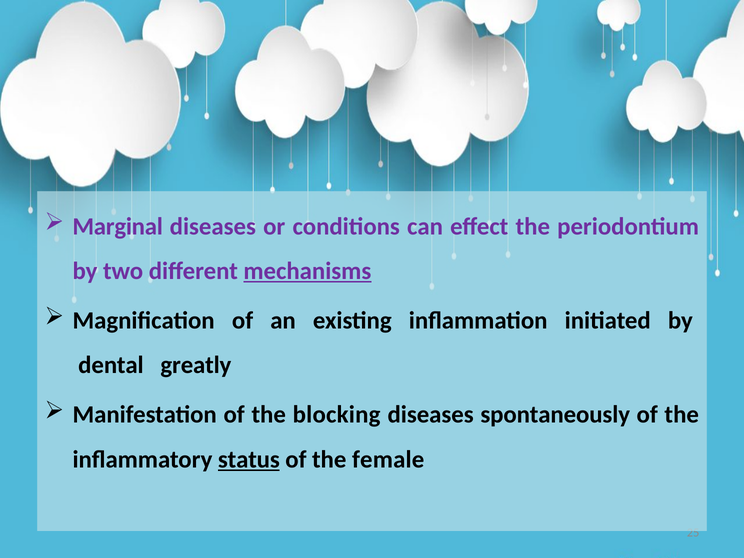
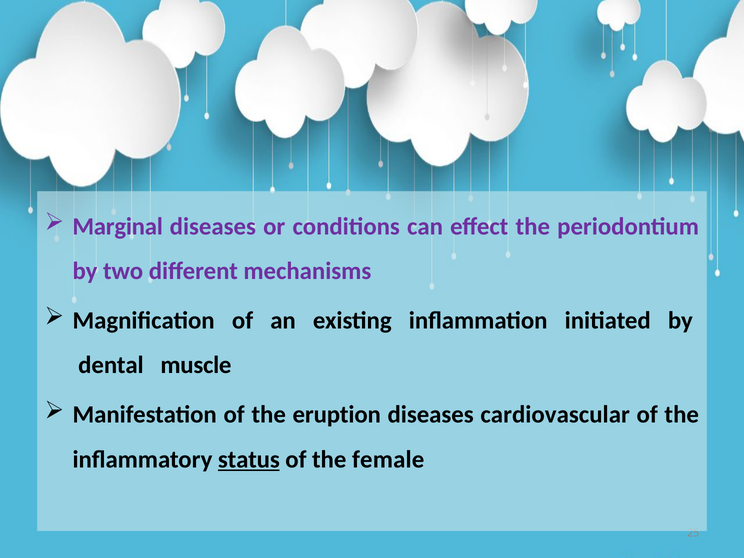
mechanisms underline: present -> none (307, 271)
greatly: greatly -> muscle (196, 365)
blocking: blocking -> eruption (337, 415)
spontaneously: spontaneously -> cardiovascular (555, 415)
